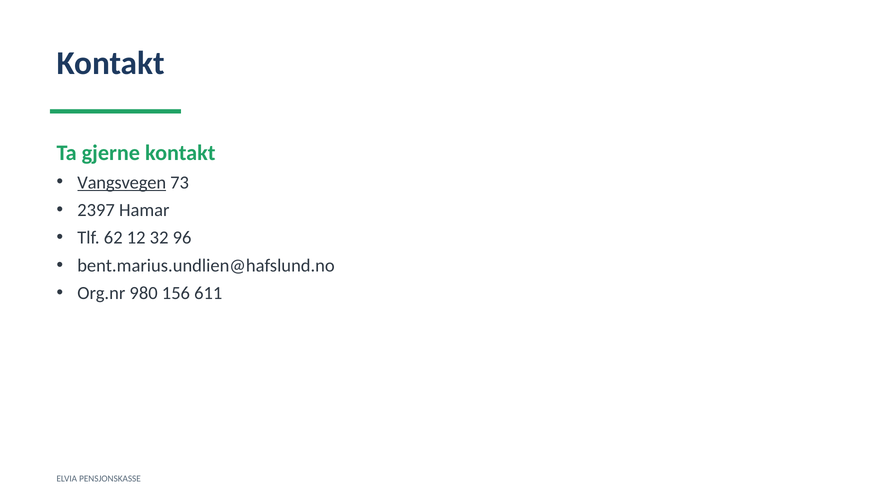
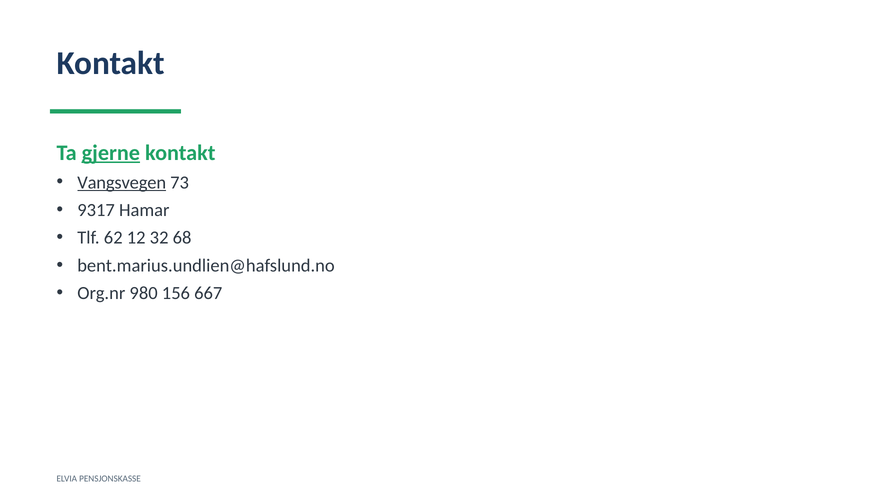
gjerne underline: none -> present (111, 153)
2397: 2397 -> 9317 (96, 210)
96: 96 -> 68 (182, 238)
611: 611 -> 667 (208, 294)
